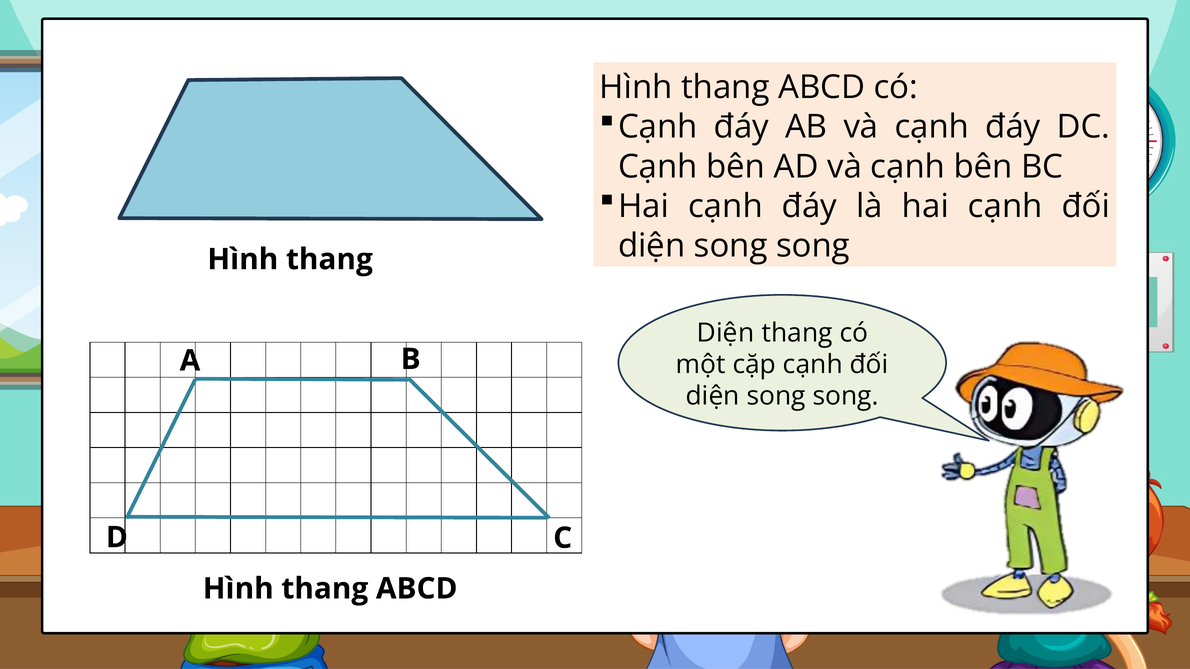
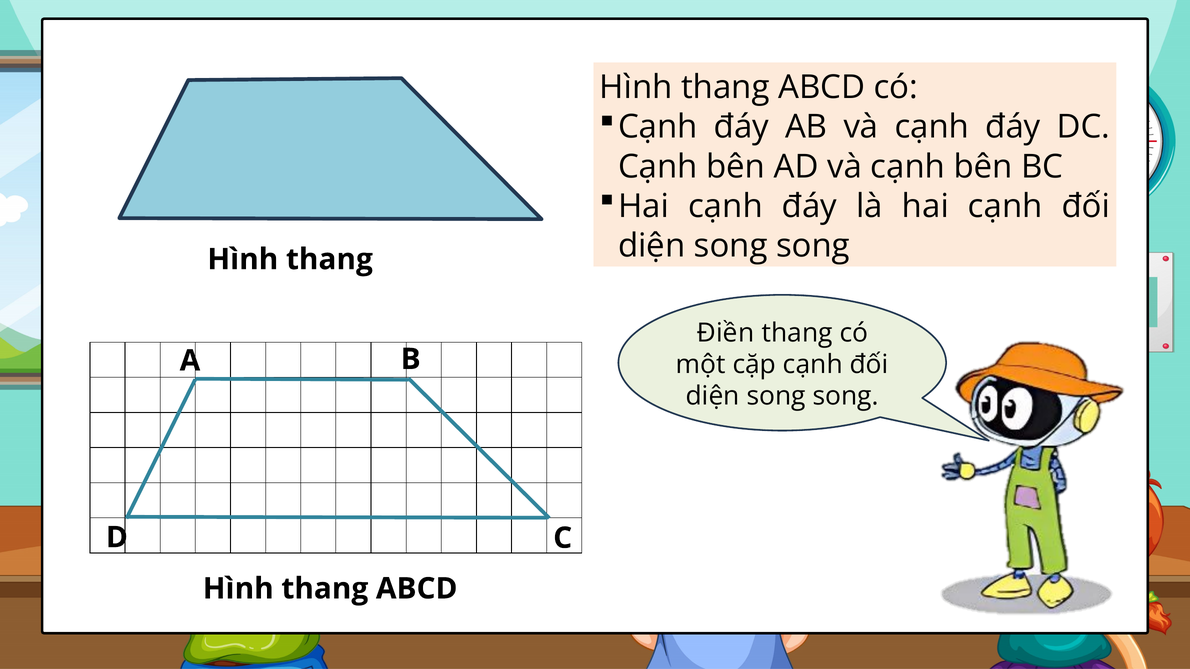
Diện: Diện -> Điền (725, 333)
